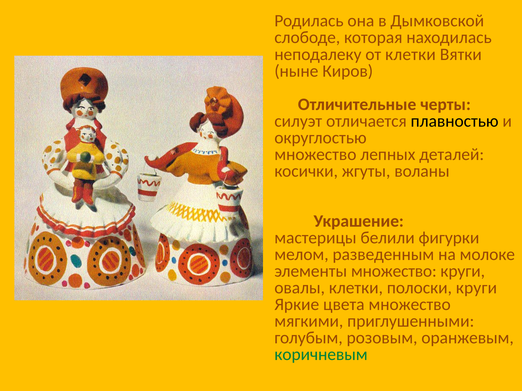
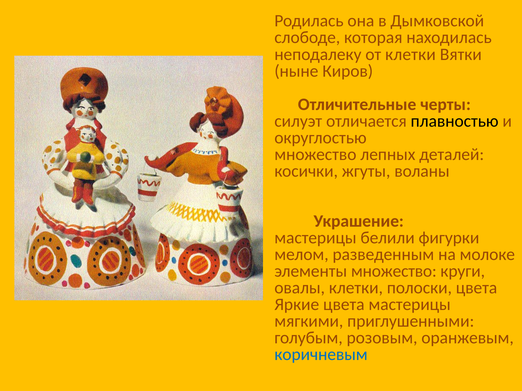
полоски круги: круги -> цвета (477, 288)
цвета множество: множество -> мастерицы (410, 305)
коричневым colour: green -> blue (321, 355)
